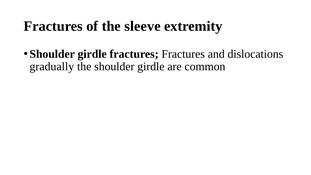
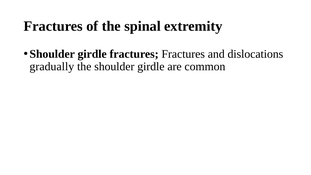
sleeve: sleeve -> spinal (143, 26)
